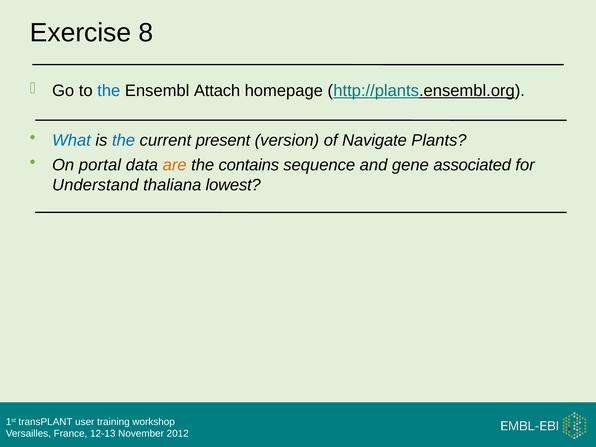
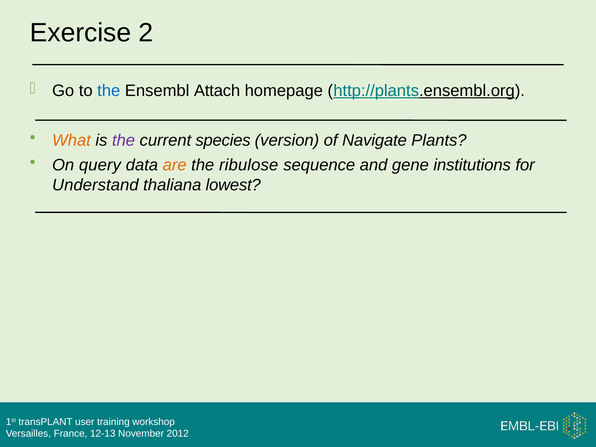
8: 8 -> 2 (146, 33)
What colour: blue -> orange (71, 140)
the colour: blue -> purple (124, 140)
present: present -> species (223, 140)
portal: portal -> query (100, 165)
contains: contains -> ribulose (249, 165)
associated: associated -> institutions (472, 165)
